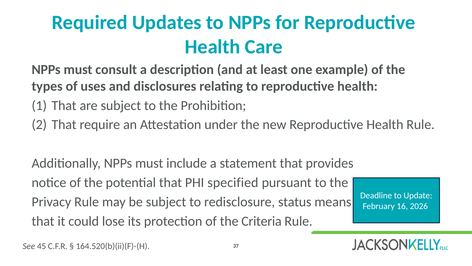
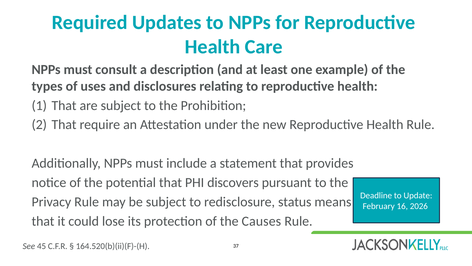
specified: specified -> discovers (233, 182)
Criteria: Criteria -> Causes (261, 221)
